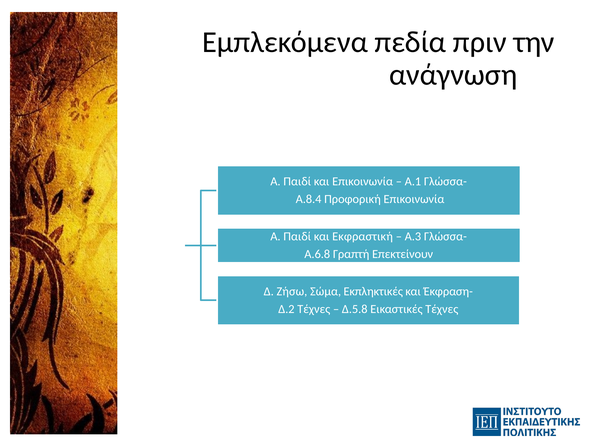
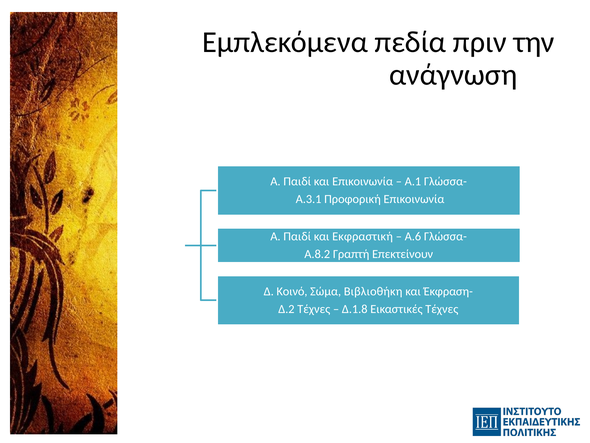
Α.8.4: Α.8.4 -> Α.3.1 (309, 199)
Α.3: Α.3 -> Α.6 (413, 236)
Α.6.8: Α.6.8 -> Α.8.2 (317, 254)
Ζήσω: Ζήσω -> Κοινό (292, 291)
Εκπληκτικές: Εκπληκτικές -> Βιβλιοθήκη (373, 291)
Δ.5.8: Δ.5.8 -> Δ.1.8 (355, 309)
